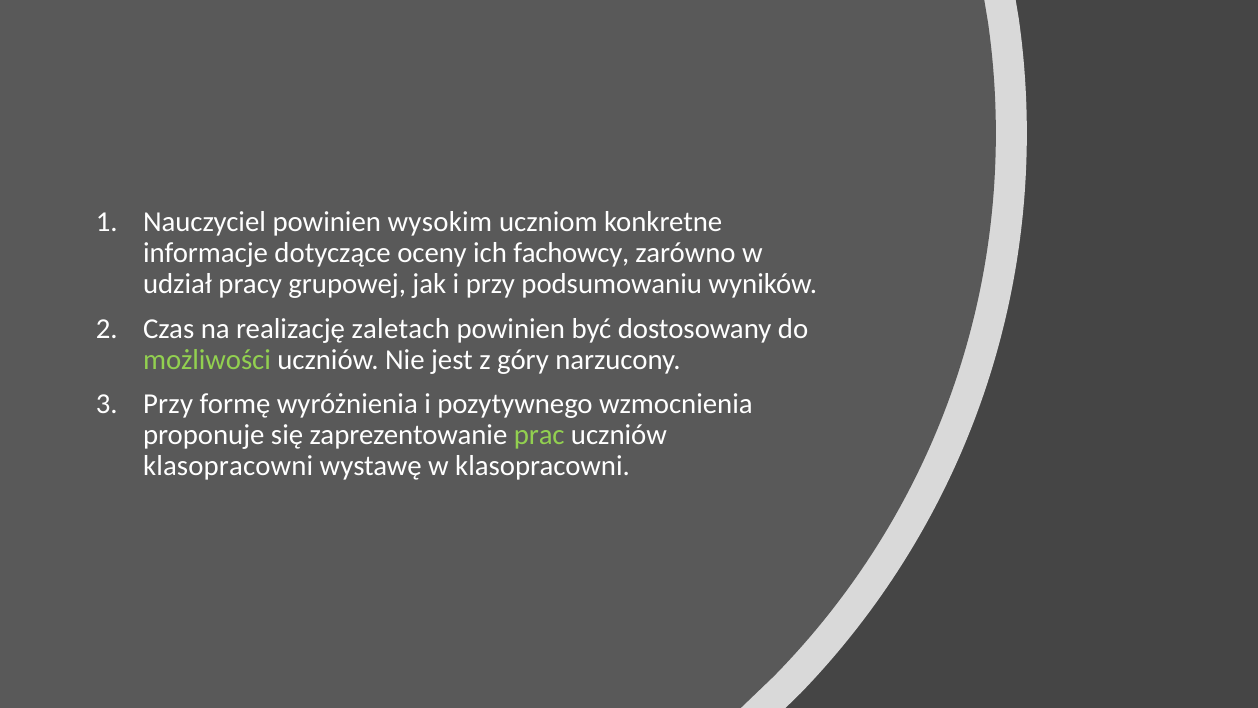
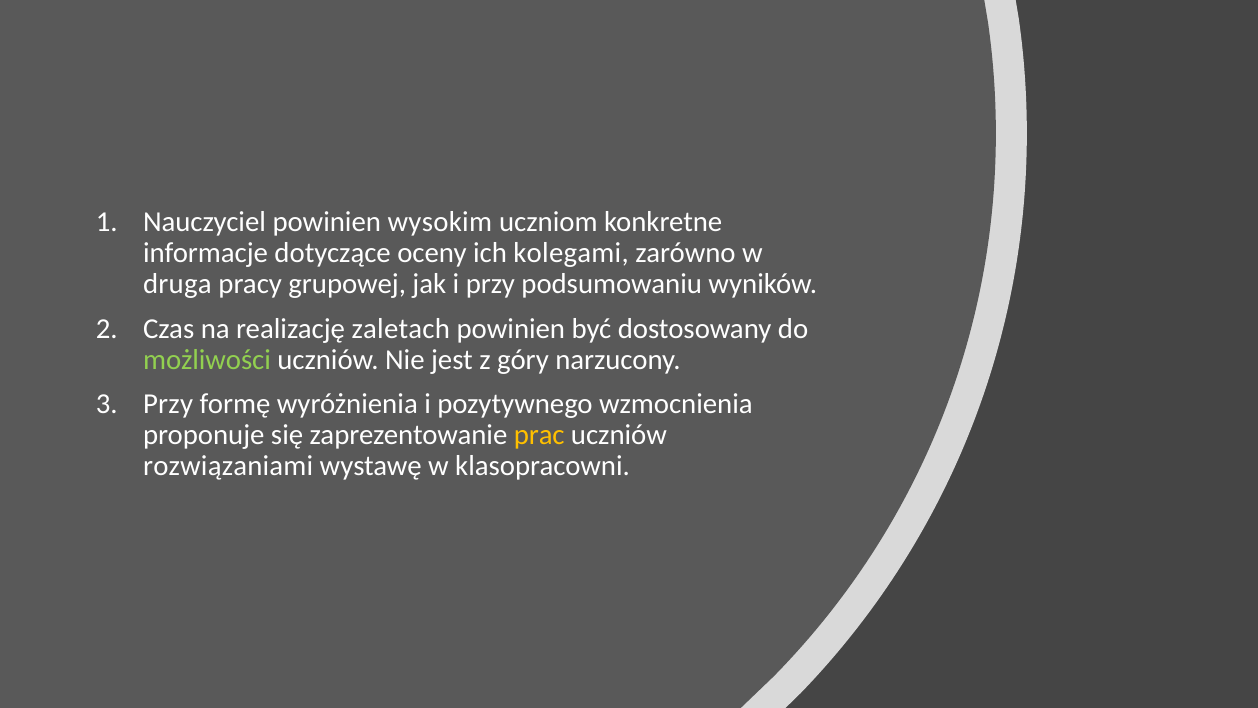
fachowcy: fachowcy -> kolegami (571, 253)
udział: udział -> druga (177, 284)
prac colour: light green -> yellow (539, 435)
klasopracowni: klasopracowni -> rozwiązaniami (228, 466)
